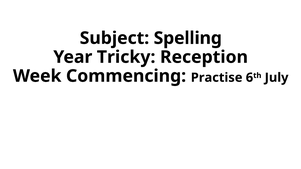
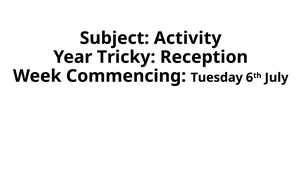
Spelling: Spelling -> Activity (188, 38)
Practise: Practise -> Tuesday (217, 78)
